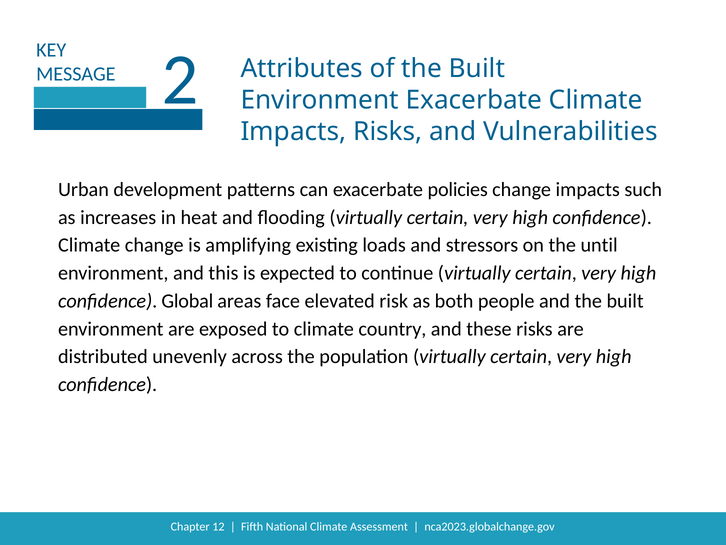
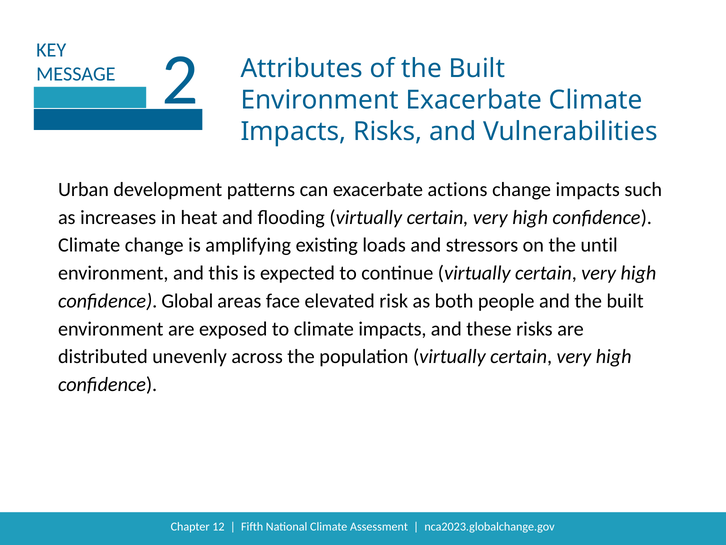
policies: policies -> actions (458, 189)
to climate country: country -> impacts (392, 329)
